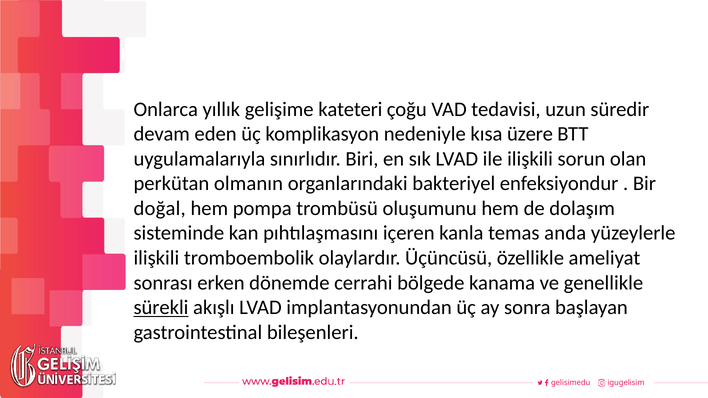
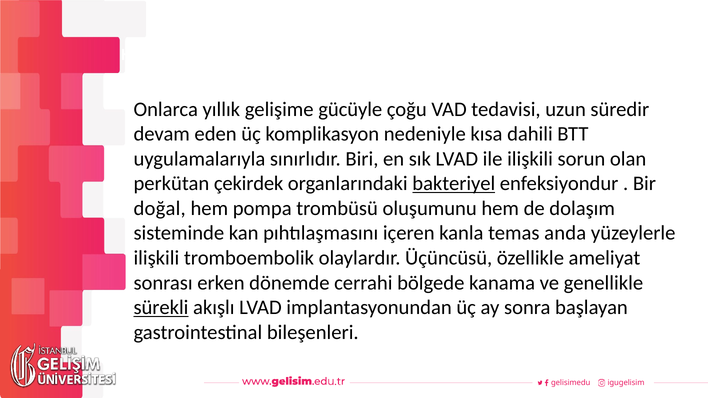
kateteri: kateteri -> gücüyle (350, 109)
üzere: üzere -> dahili (530, 134)
olmanın: olmanın -> çekirdek (249, 184)
bakteriyel underline: none -> present (454, 184)
